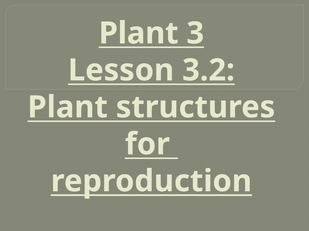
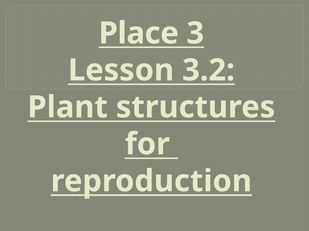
Plant: Plant -> Place (139, 33)
